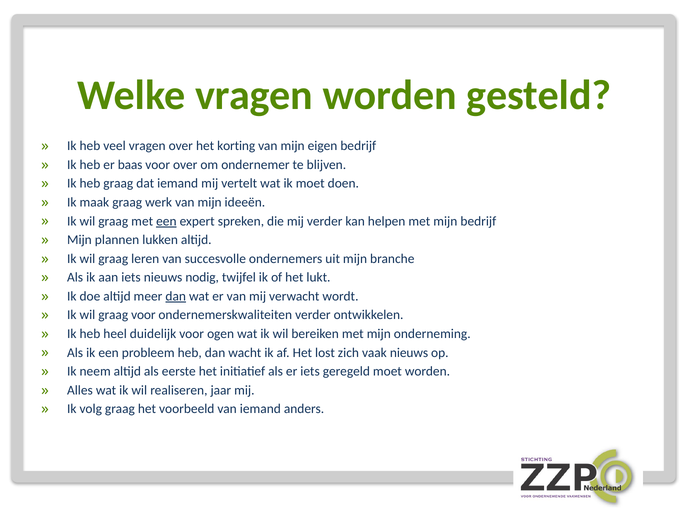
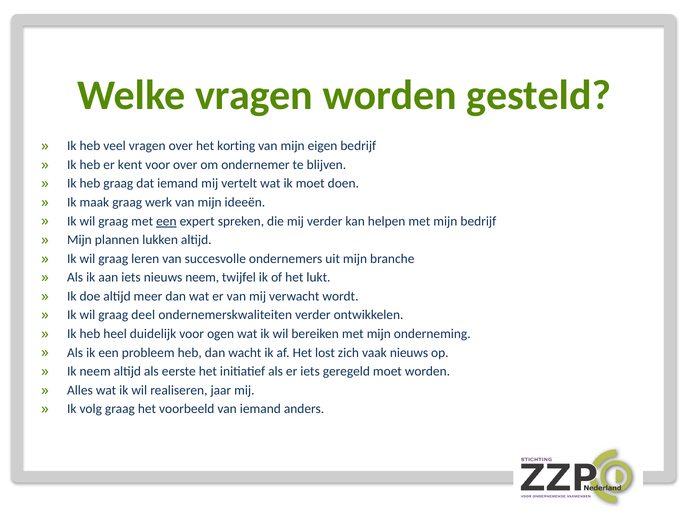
baas: baas -> kent (130, 165)
nieuws nodig: nodig -> neem (202, 277)
dan underline: present -> none (176, 296)
graag voor: voor -> deel (143, 315)
